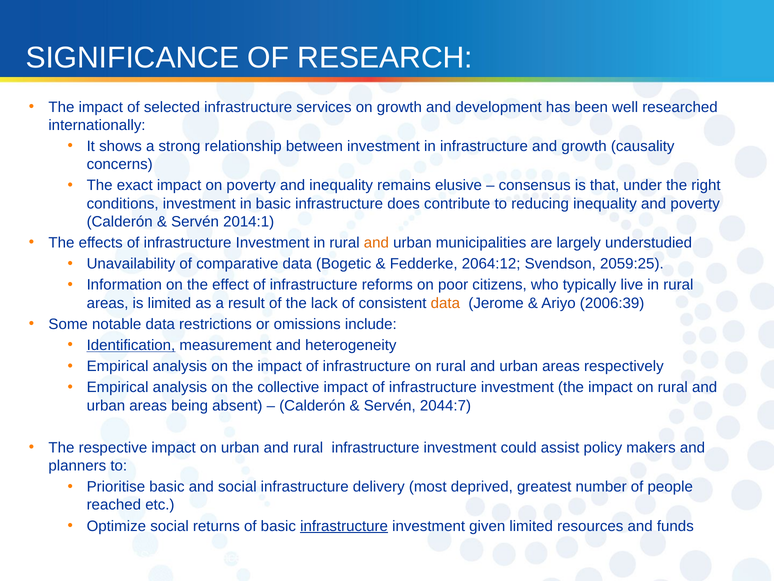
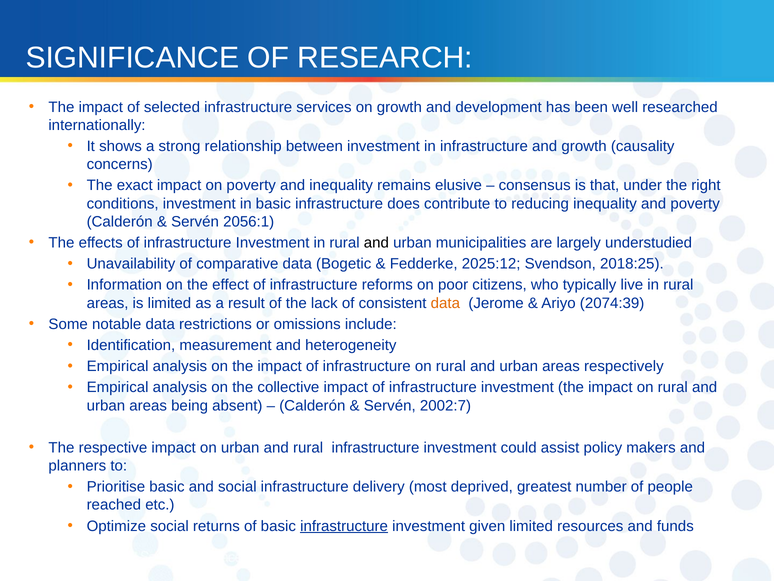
2014:1: 2014:1 -> 2056:1 (249, 221)
and colour: orange -> black (376, 243)
2064:12: 2064:12 -> 2025:12 (491, 264)
2059:25: 2059:25 -> 2018:25 (632, 264)
2006:39: 2006:39 -> 2074:39 (612, 303)
Identification underline: present -> none (131, 345)
2044:7: 2044:7 -> 2002:7 (445, 405)
